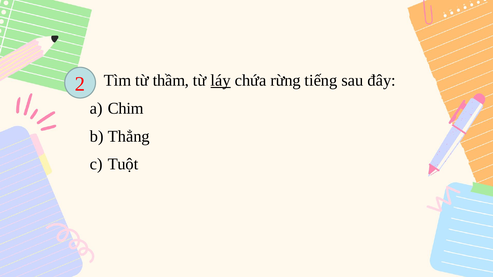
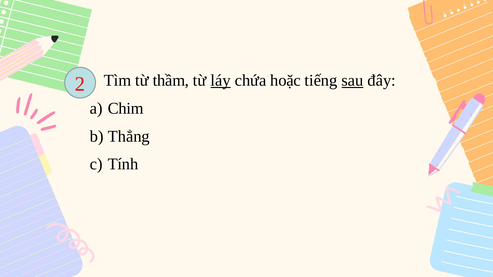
rừng: rừng -> hoặc (286, 81)
sau underline: none -> present (352, 81)
Tuột: Tuột -> Tính (123, 164)
